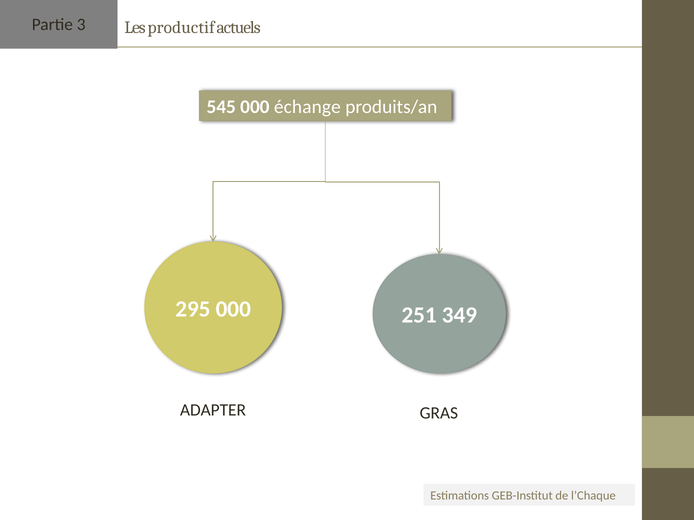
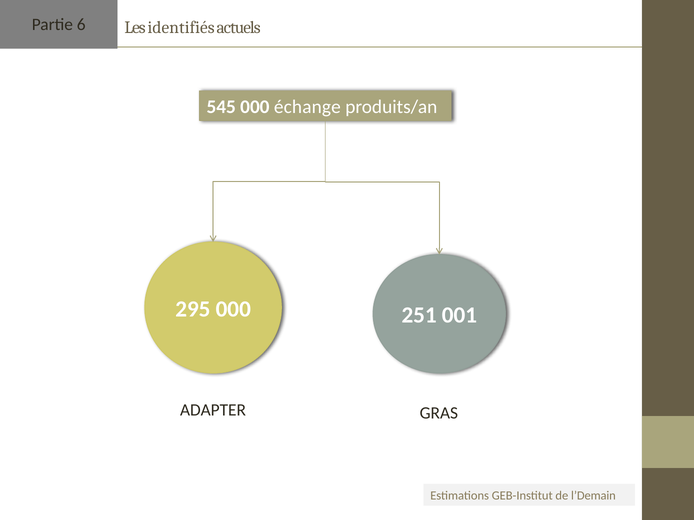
3: 3 -> 6 (81, 25)
productif: productif -> identifiés (181, 28)
349: 349 -> 001 (459, 316)
l’Chaque: l’Chaque -> l’Demain (593, 496)
